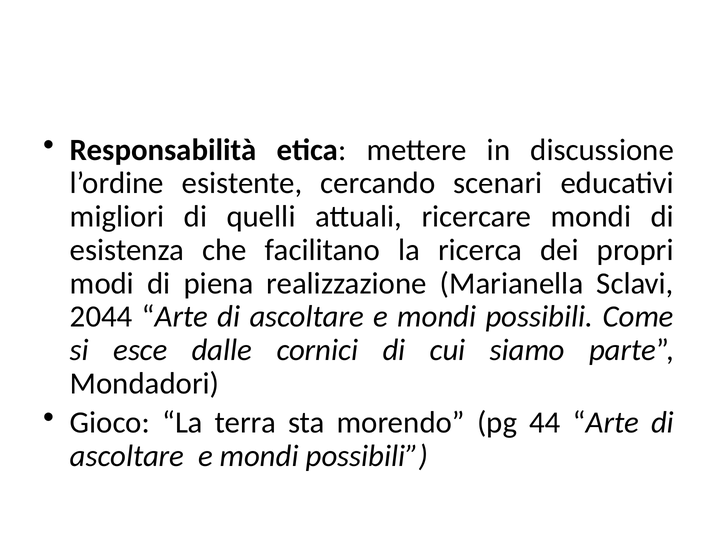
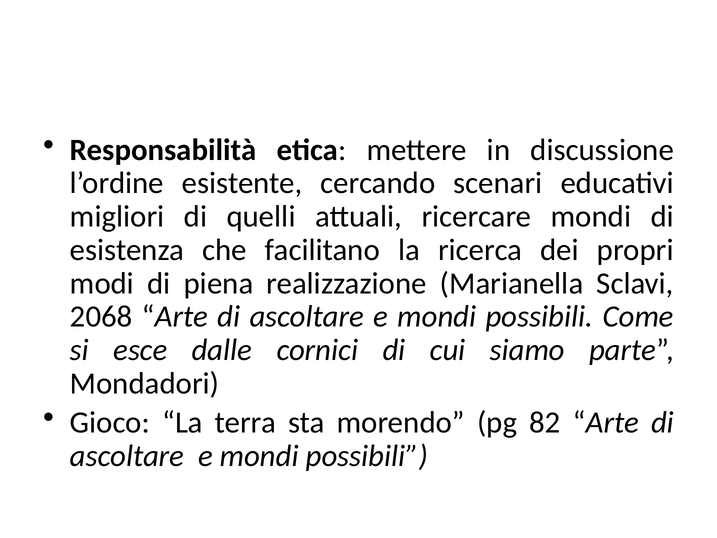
2044: 2044 -> 2068 (101, 317)
44: 44 -> 82 (545, 422)
